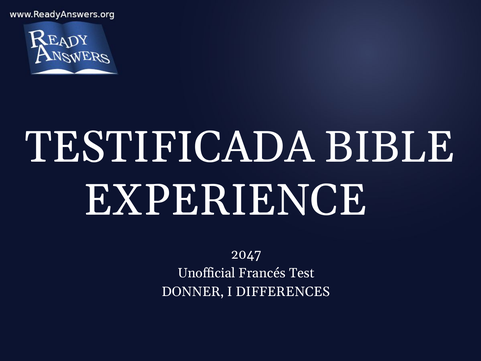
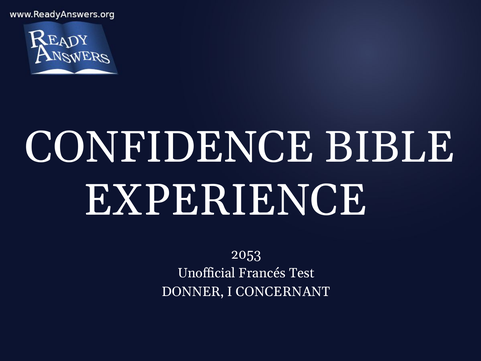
TESTIFICADA: TESTIFICADA -> CONFIDENCE (170, 147)
2047: 2047 -> 2053 (246, 254)
DIFFERENCES: DIFFERENCES -> CONCERNANT (283, 292)
